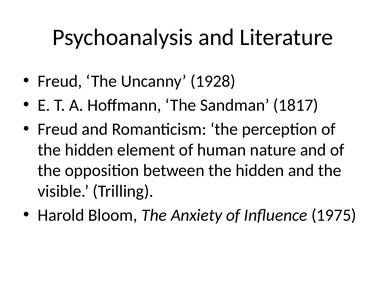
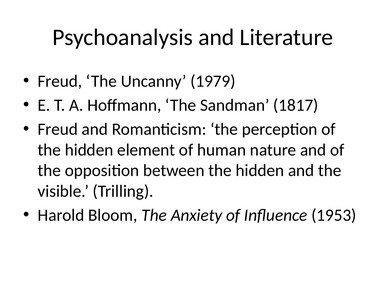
1928: 1928 -> 1979 (213, 81)
1975: 1975 -> 1953 (334, 215)
